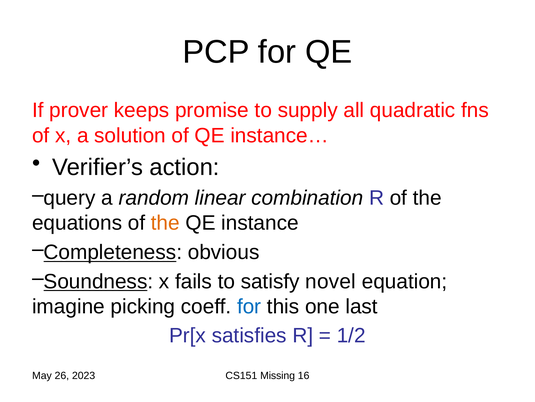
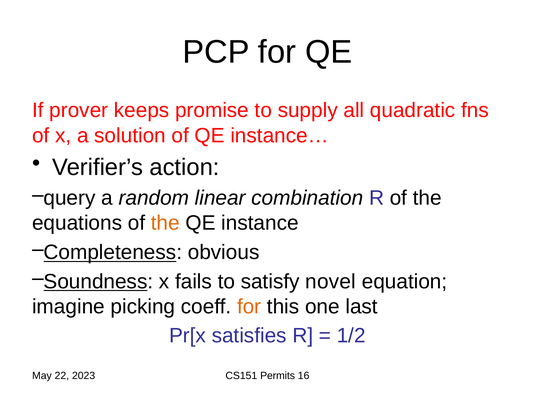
for colour: blue -> orange (249, 306)
26: 26 -> 22 (62, 375)
Missing: Missing -> Permits (278, 375)
